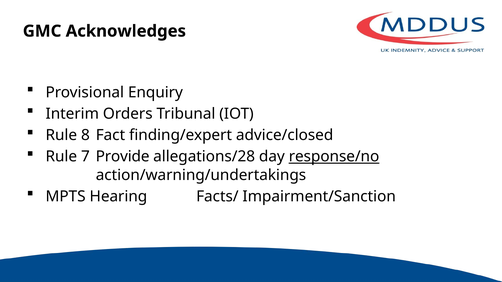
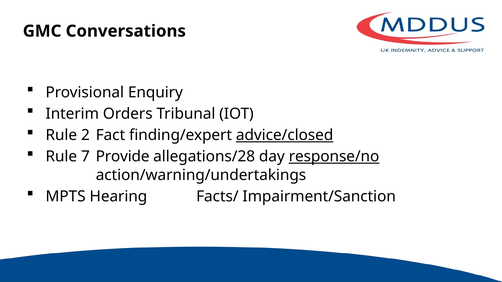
Acknowledges: Acknowledges -> Conversations (126, 31)
8: 8 -> 2 (85, 135)
advice/closed underline: none -> present (285, 135)
